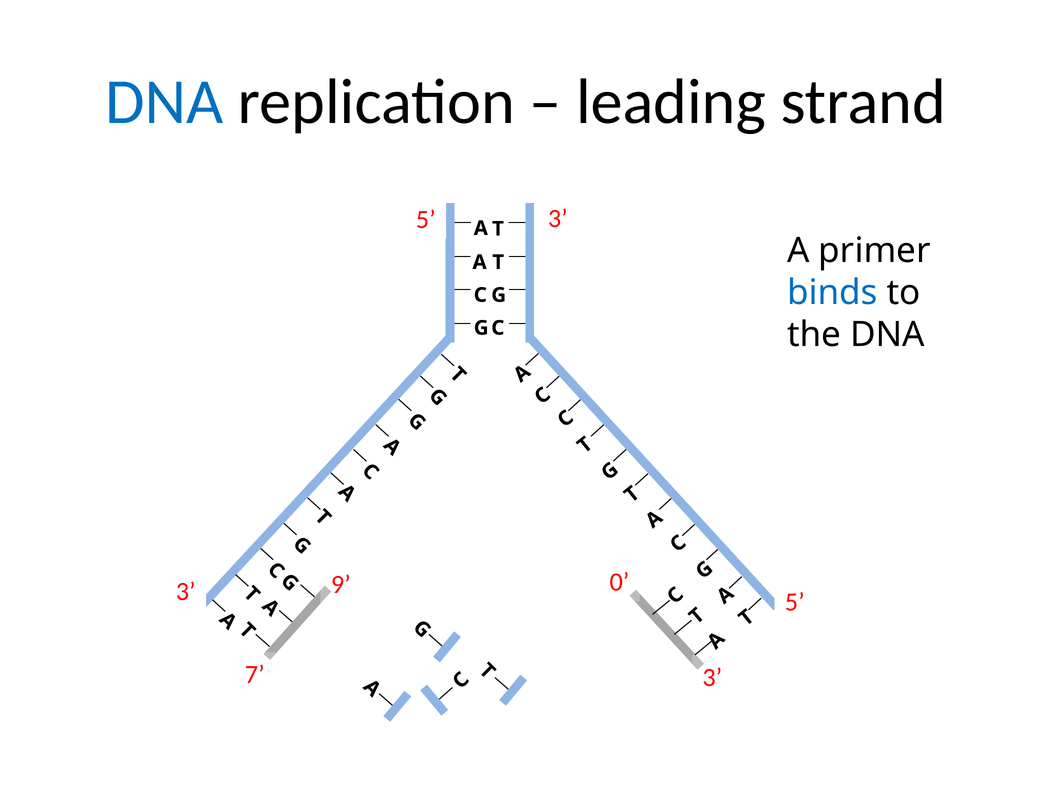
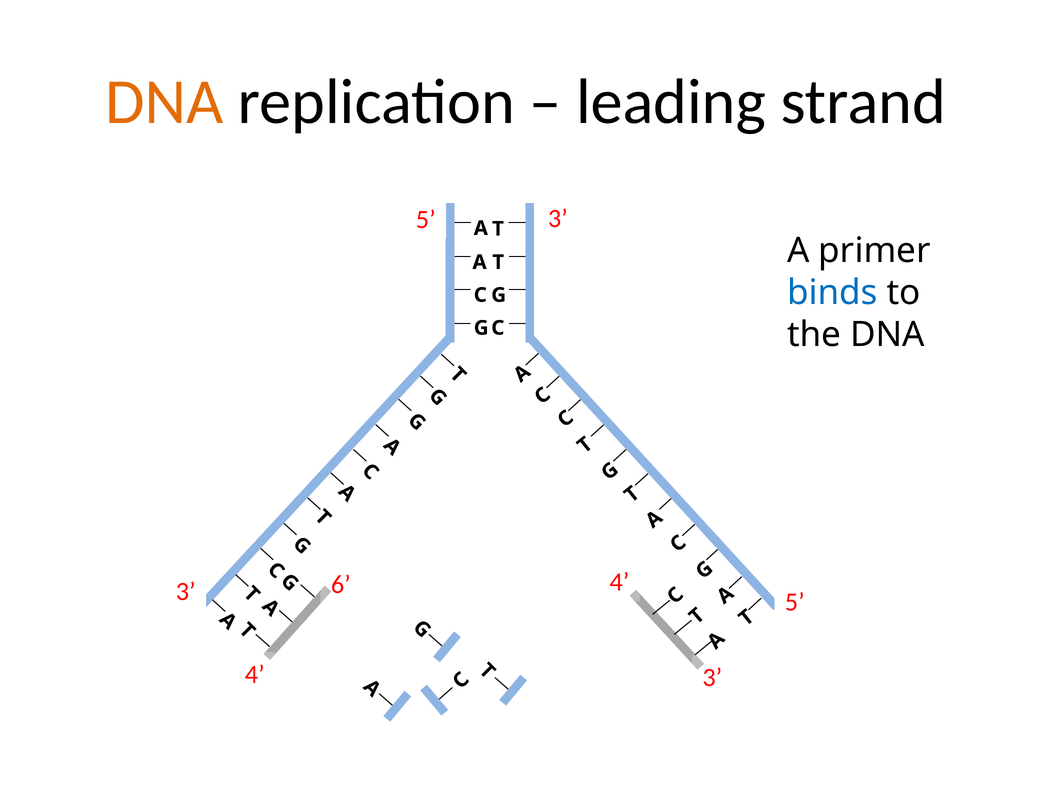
DNA colour: blue -> orange (164, 102)
9: 9 -> 6 (341, 584)
G 0: 0 -> 4 (619, 582)
7: 7 -> 4 (255, 675)
